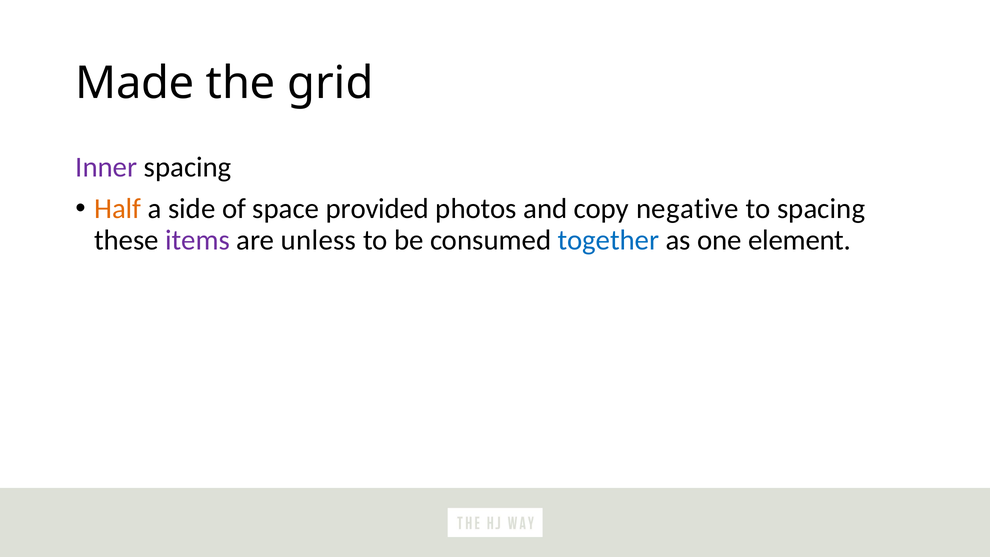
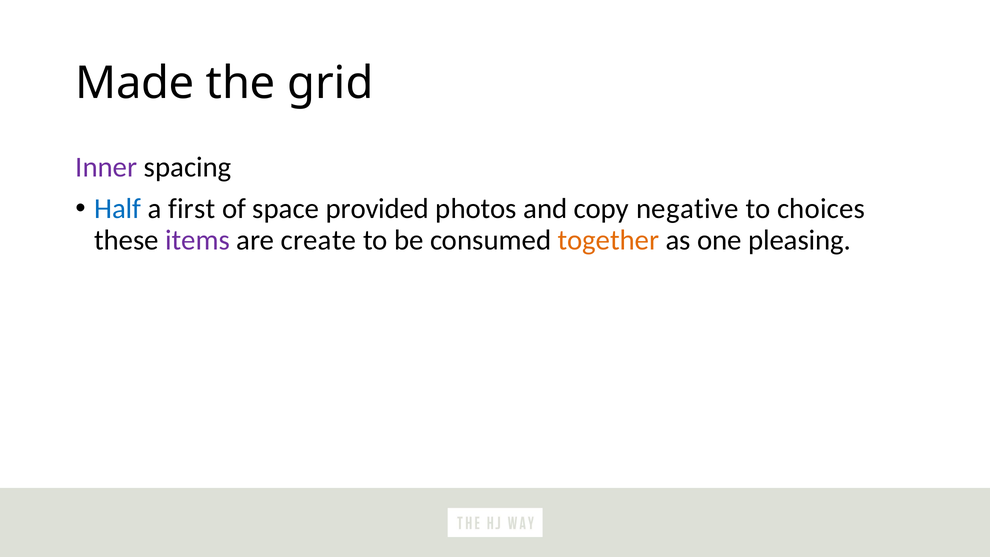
Half colour: orange -> blue (118, 209)
side: side -> first (192, 209)
to spacing: spacing -> choices (821, 209)
unless: unless -> create (319, 240)
together colour: blue -> orange (608, 240)
element: element -> pleasing (800, 240)
